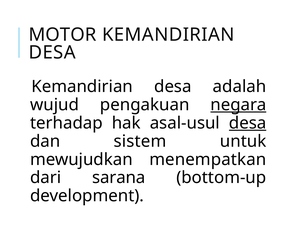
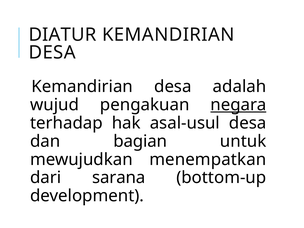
MOTOR: MOTOR -> DIATUR (62, 35)
desa underline: present -> none (248, 123)
sistem: sistem -> bagian (140, 141)
